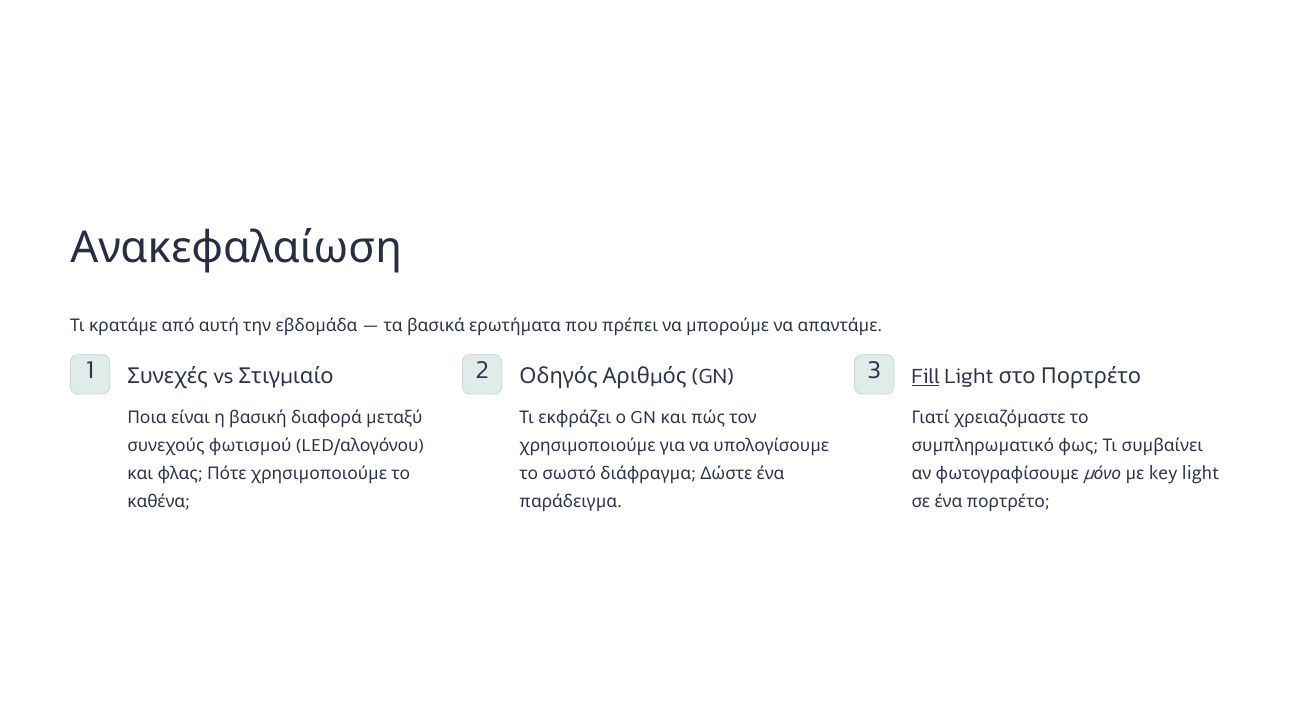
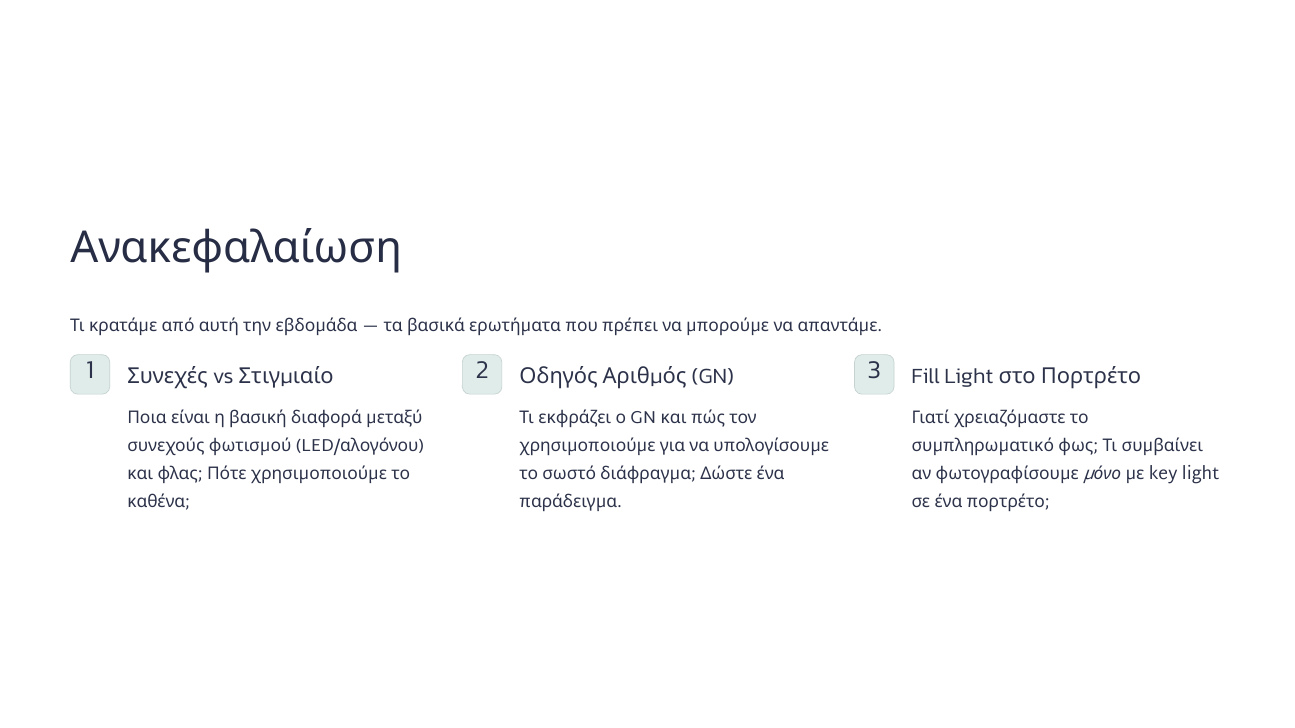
Fill underline: present -> none (926, 376)
